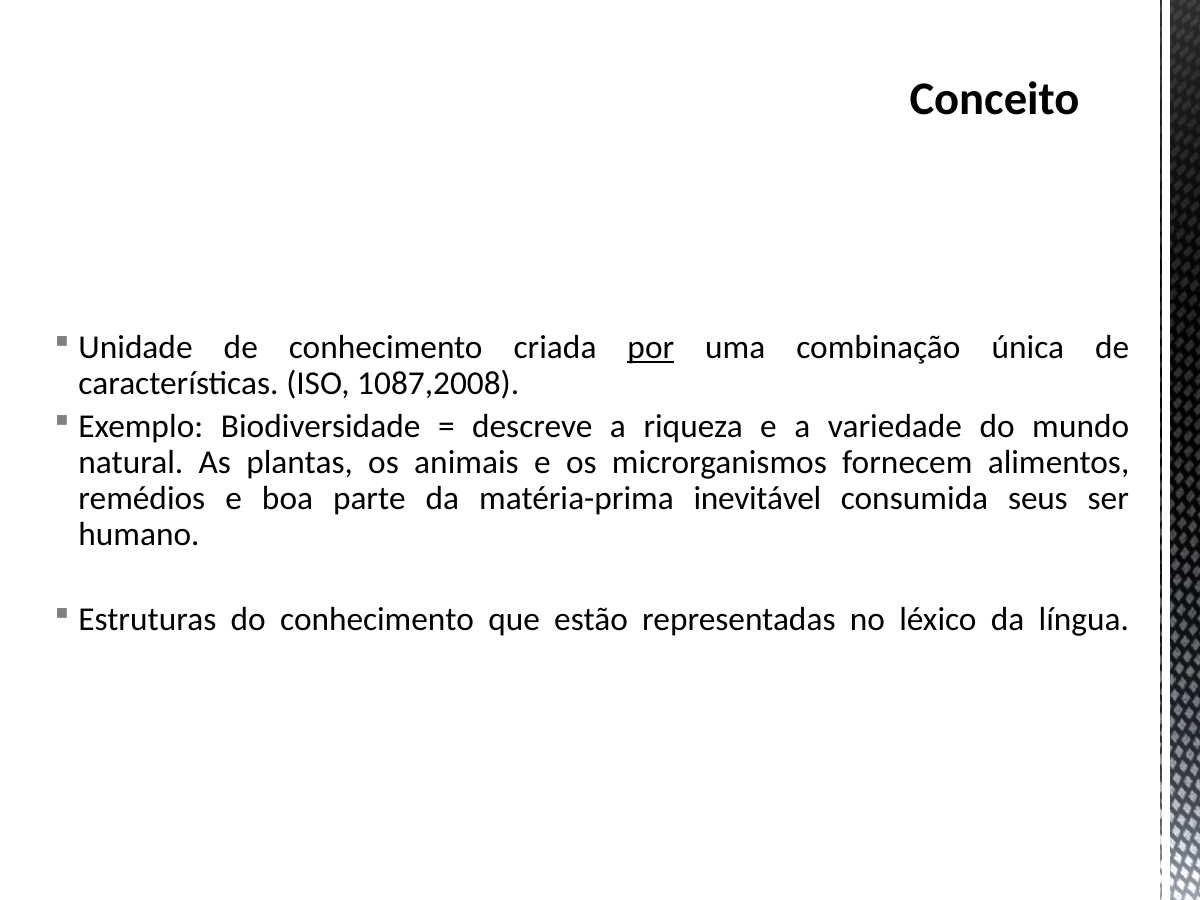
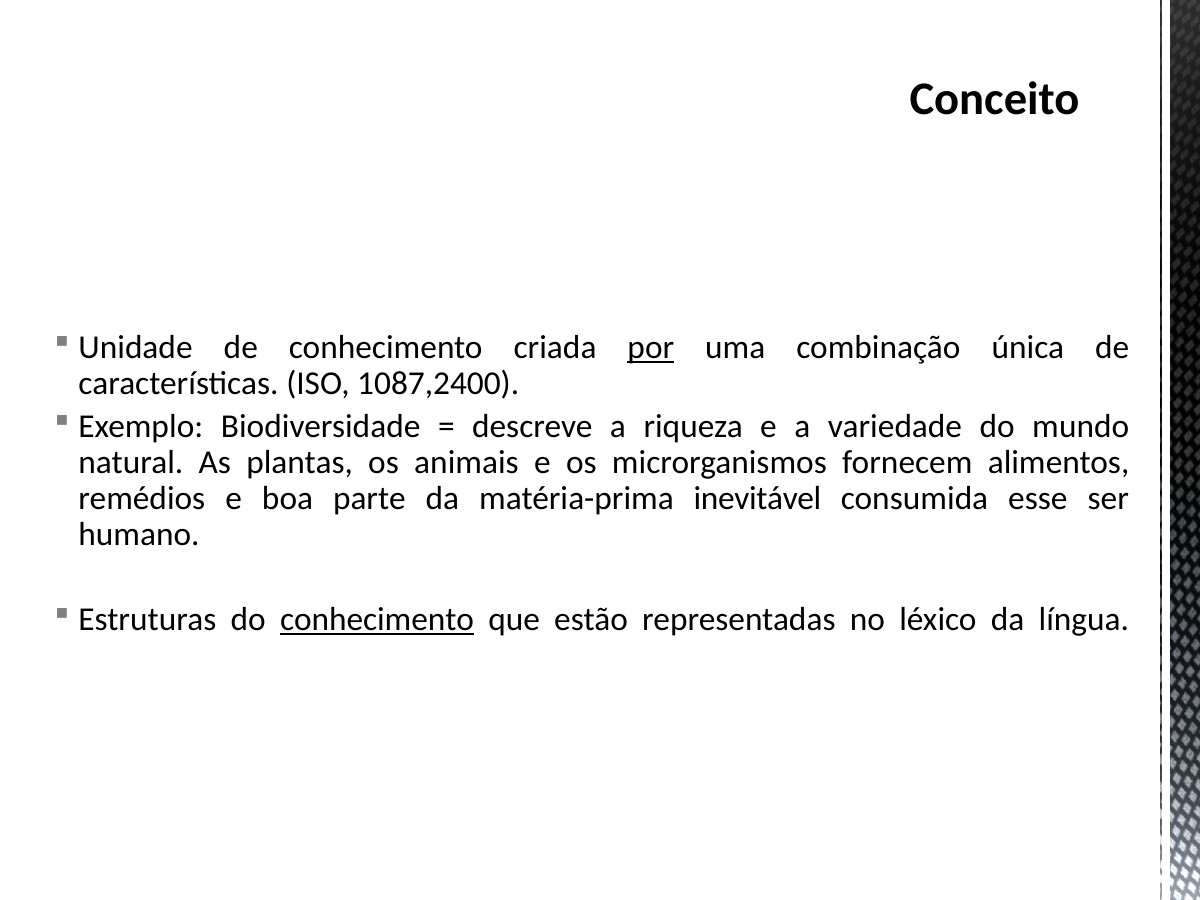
1087,2008: 1087,2008 -> 1087,2400 (438, 384)
seus: seus -> esse (1038, 498)
conhecimento underline: none -> present (377, 620)
